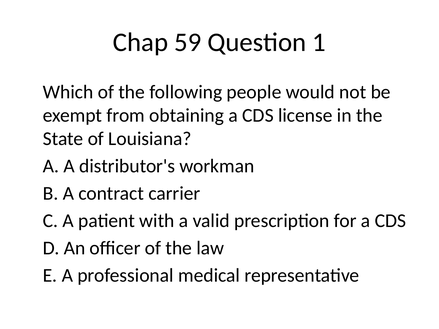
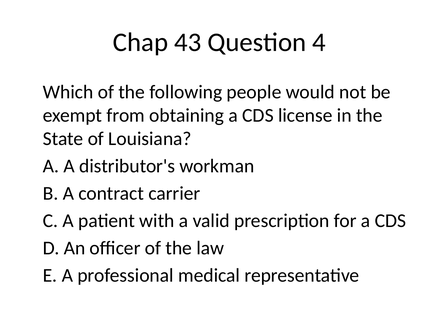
59: 59 -> 43 (188, 42)
1: 1 -> 4 (319, 42)
